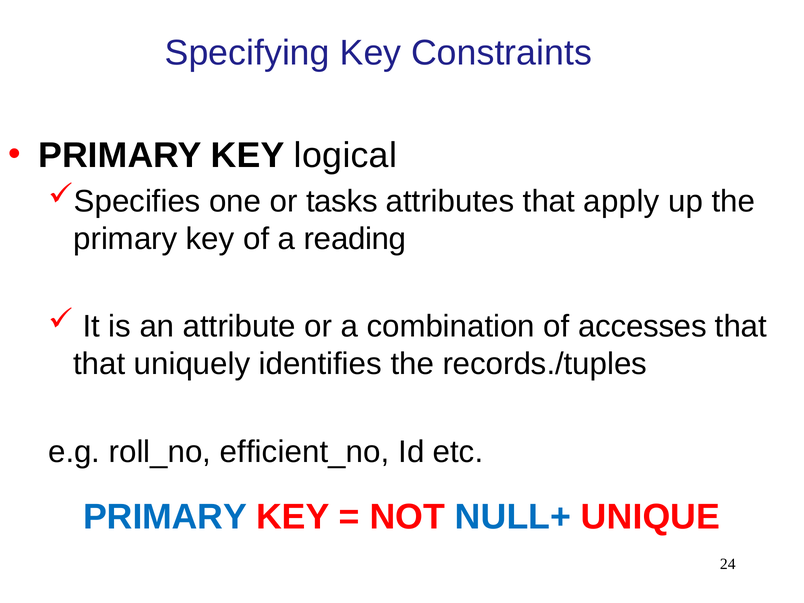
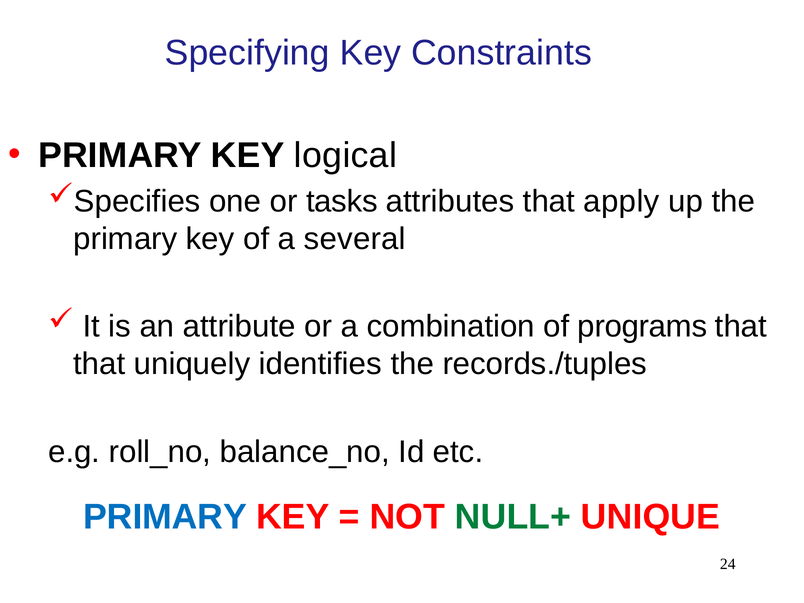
reading: reading -> several (355, 239)
accesses: accesses -> programs (642, 327)
efficient_no: efficient_no -> balance_no (305, 452)
NULL+ colour: blue -> green (513, 517)
